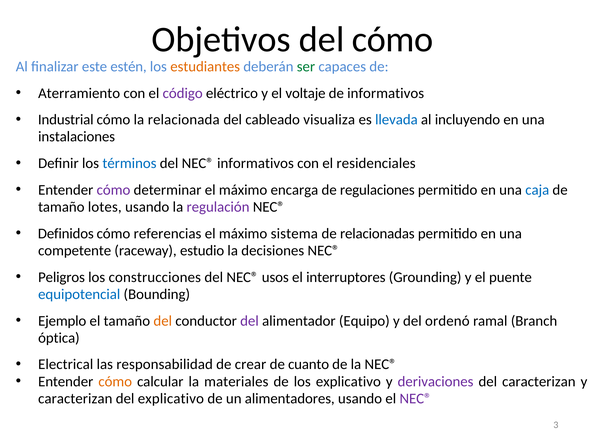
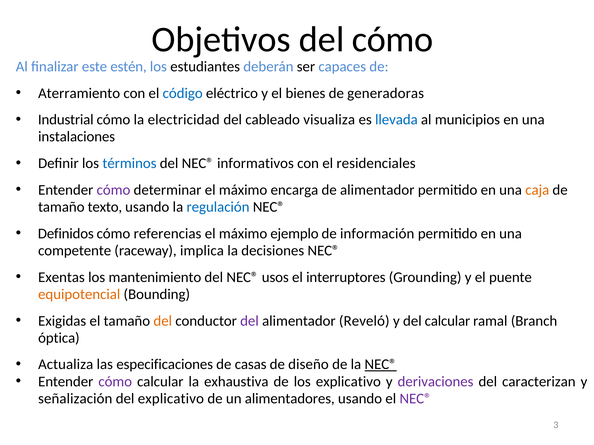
estudiantes colour: orange -> black (205, 67)
ser colour: green -> black (306, 67)
código colour: purple -> blue (183, 93)
voltaje: voltaje -> bienes (305, 93)
de informativos: informativos -> generadoras (386, 93)
relacionada: relacionada -> electricidad (184, 120)
incluyendo: incluyendo -> municipios (467, 120)
de regulaciones: regulaciones -> alimentador (377, 190)
caja colour: blue -> orange (537, 190)
lotes: lotes -> texto (105, 207)
regulación colour: purple -> blue (218, 207)
sistema: sistema -> ejemplo (294, 234)
relacionadas: relacionadas -> información (377, 234)
estudio: estudio -> implica (202, 251)
Peligros: Peligros -> Exentas (61, 277)
construcciones: construcciones -> mantenimiento (155, 277)
equipotencial colour: blue -> orange (79, 295)
Ejemplo: Ejemplo -> Exigidas (62, 321)
Equipo: Equipo -> Reveló (364, 321)
del ordenó: ordenó -> calcular (447, 321)
Electrical: Electrical -> Actualiza (66, 365)
responsabilidad: responsabilidad -> especificaciones (165, 365)
crear: crear -> casas (251, 365)
cuanto: cuanto -> diseño (308, 365)
NEC® underline: none -> present (381, 365)
cómo colour: orange -> purple (115, 382)
materiales: materiales -> exhaustiva (236, 382)
caracterizan: caracterizan -> señalización (75, 399)
